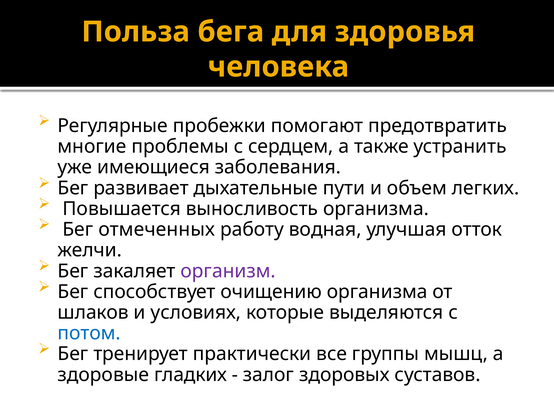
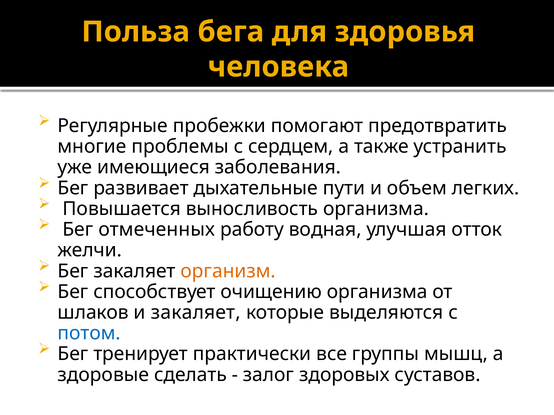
организм colour: purple -> orange (228, 271)
и условиях: условиях -> закаляет (196, 313)
гладких: гладких -> сделать (190, 375)
